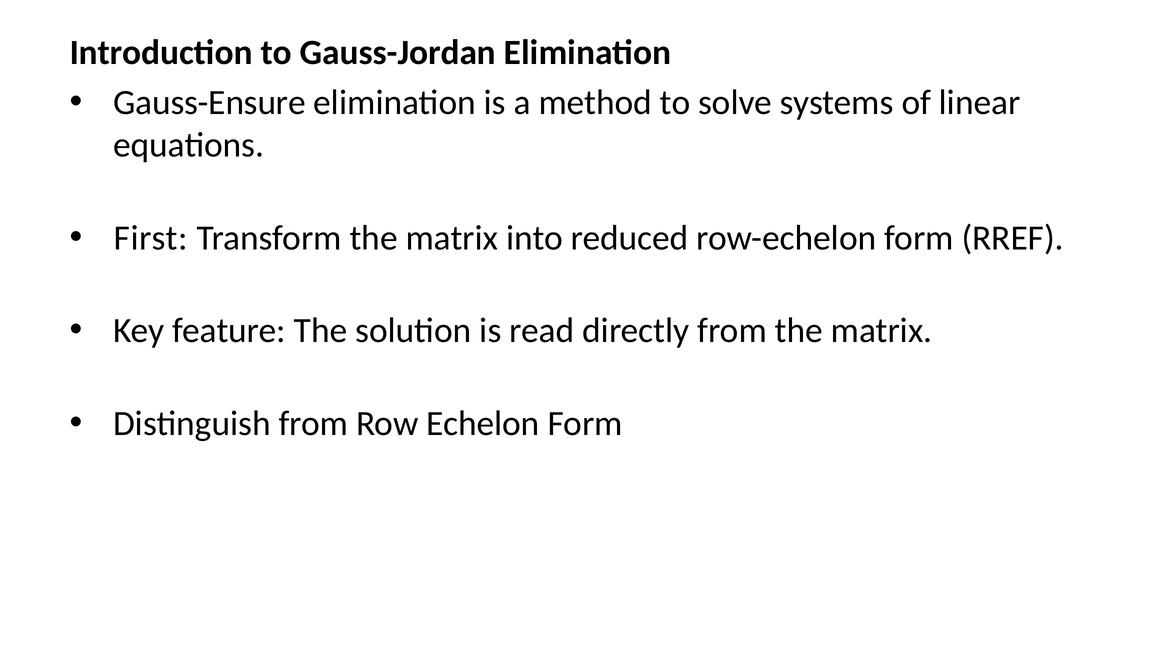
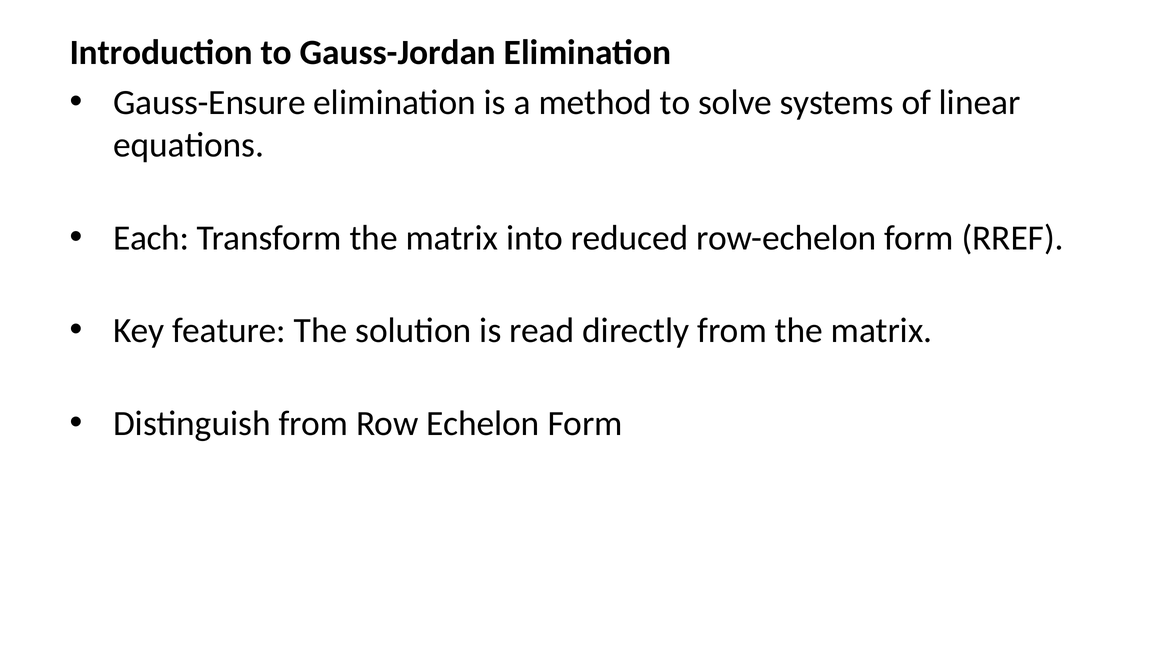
First: First -> Each (151, 238)
